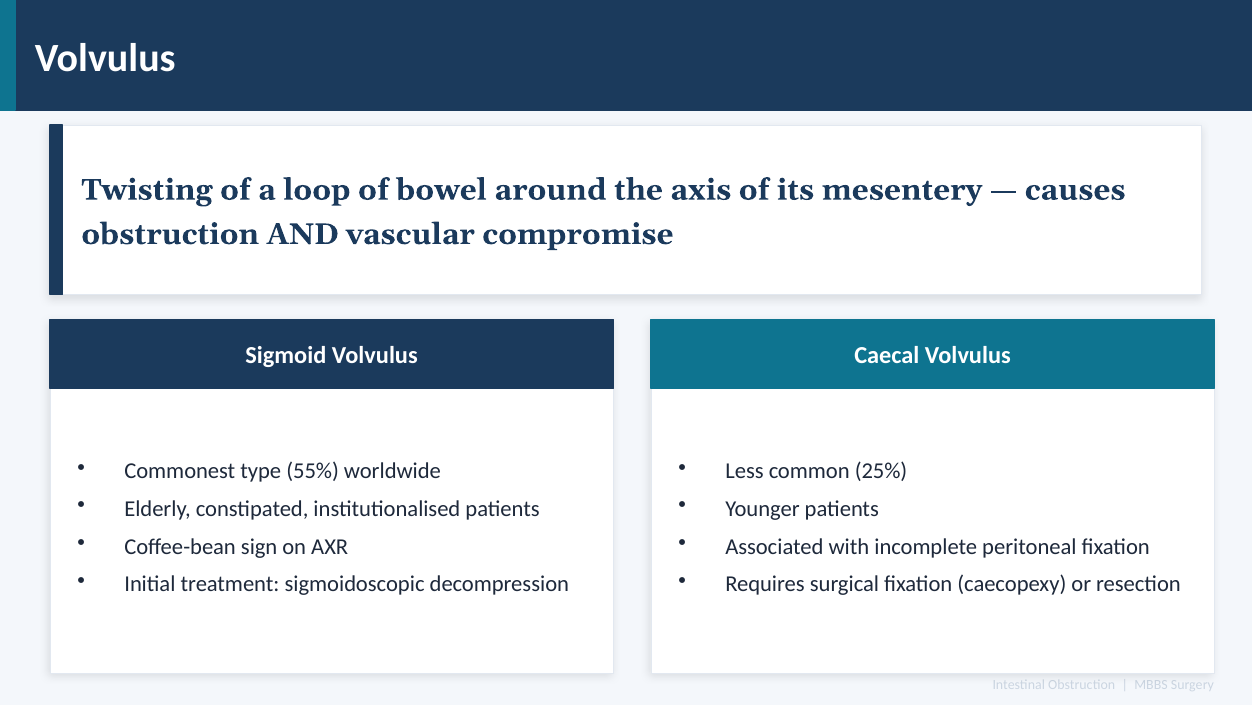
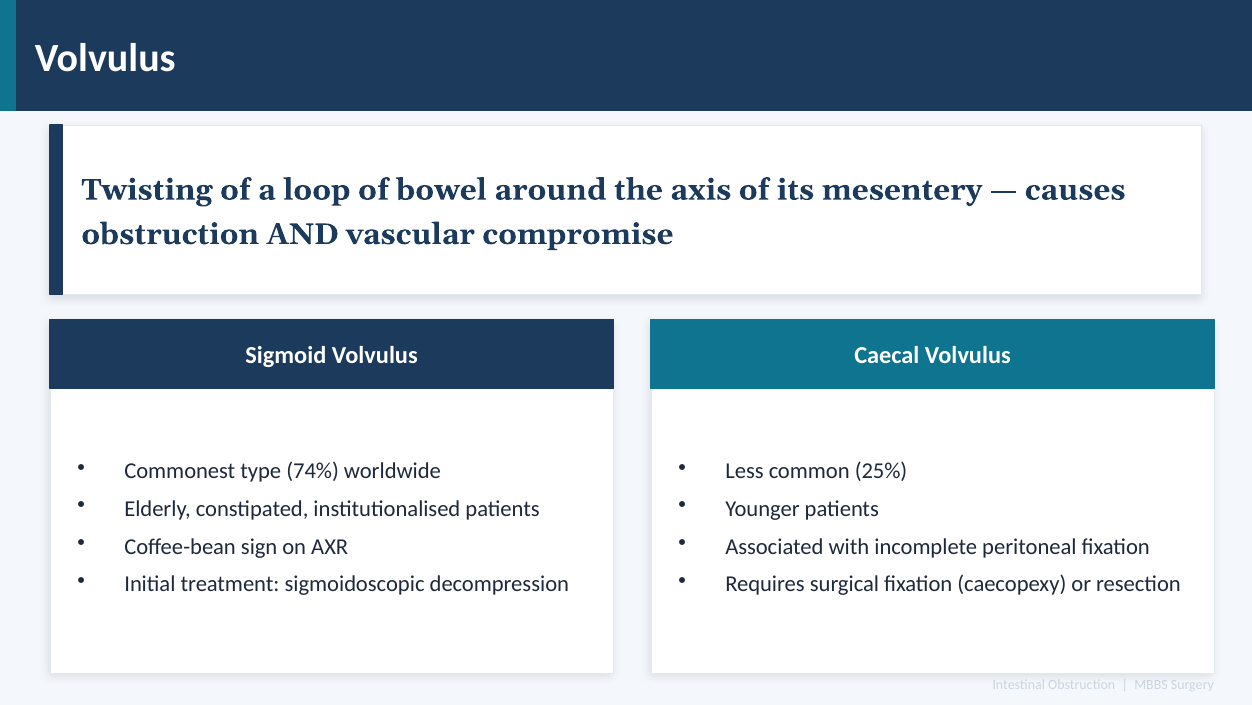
55%: 55% -> 74% (313, 471)
